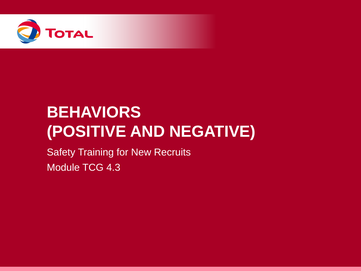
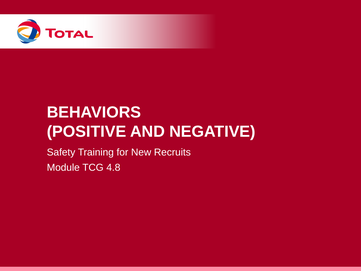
4.3: 4.3 -> 4.8 (113, 167)
